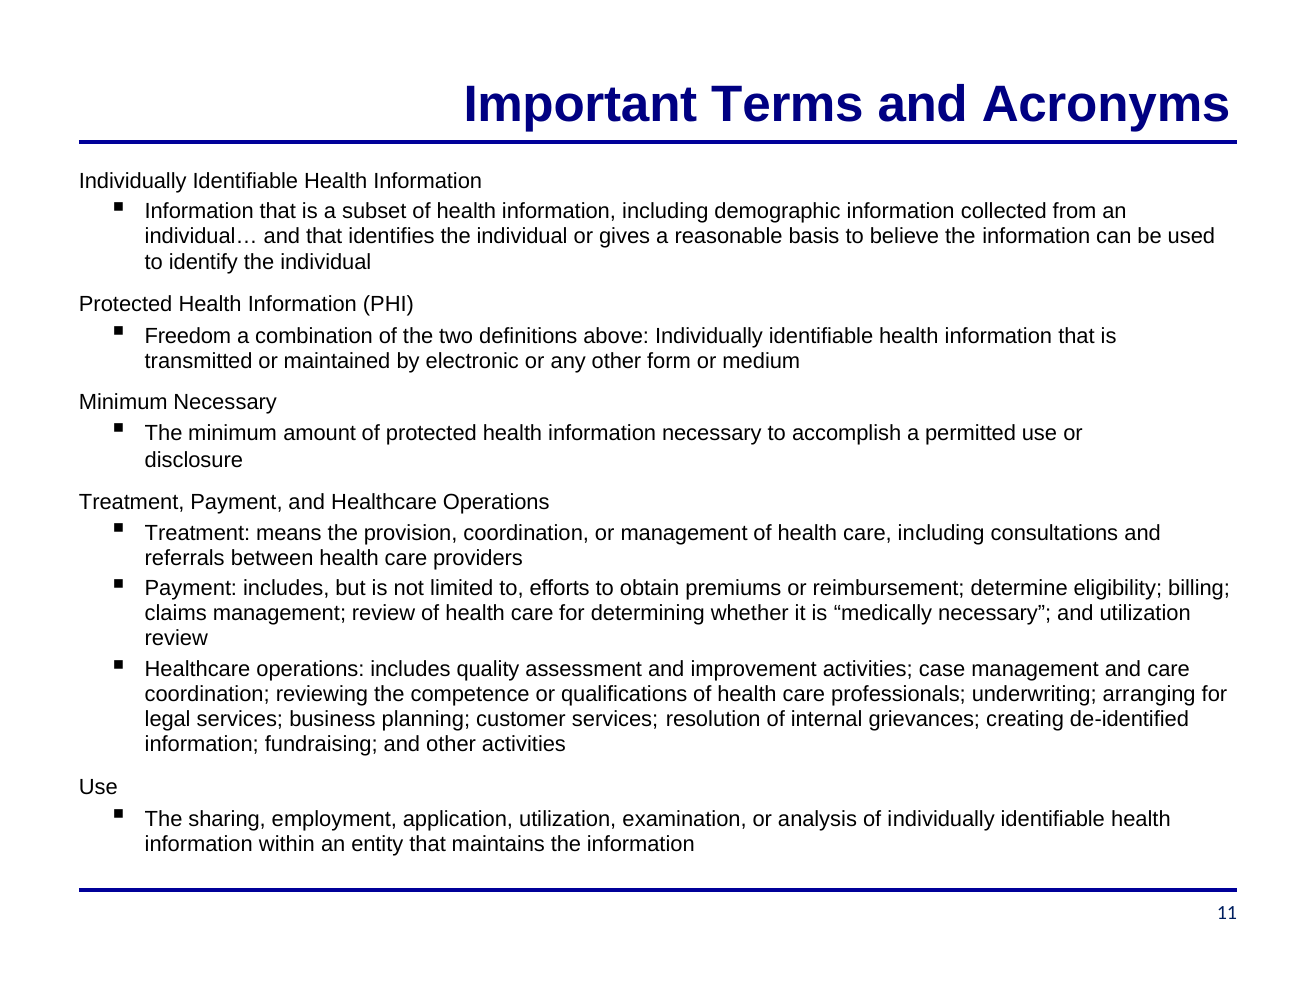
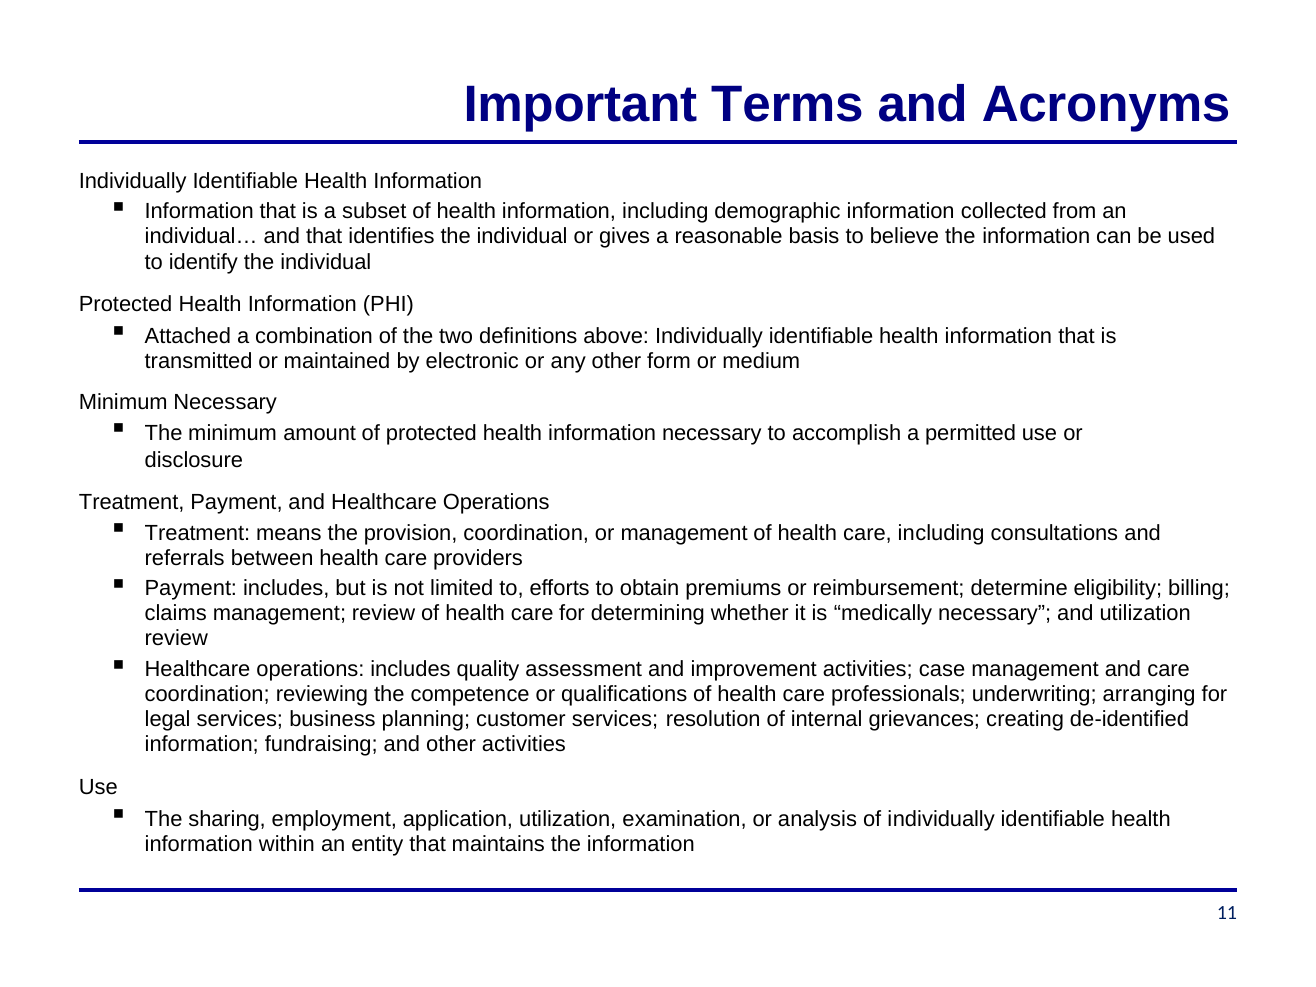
Freedom: Freedom -> Attached (188, 336)
